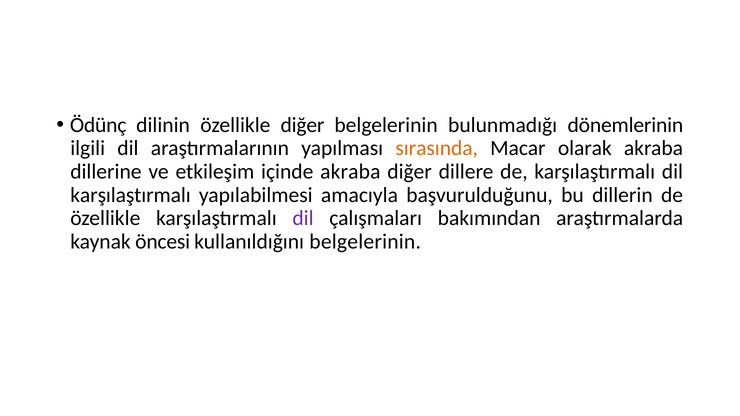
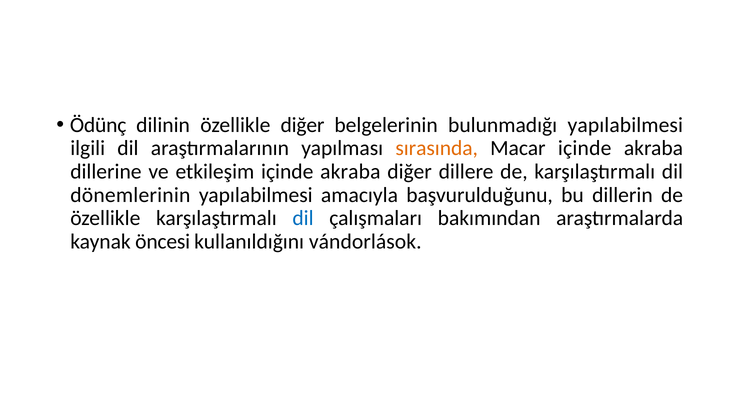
bulunmadığı dönemlerinin: dönemlerinin -> yapılabilmesi (625, 125)
Macar olarak: olarak -> içinde (585, 148)
karşılaştırmalı: karşılaştırmalı -> dönemlerinin (130, 195)
dil colour: purple -> blue (303, 218)
kullanıldığını belgelerinin: belgelerinin -> vándorlások (365, 242)
